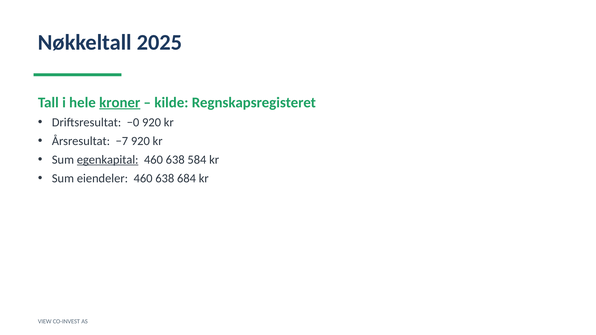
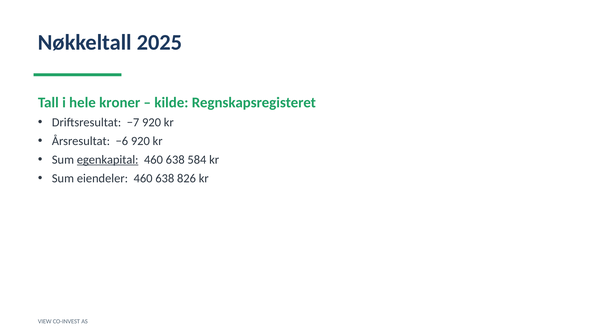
kroner underline: present -> none (120, 103)
−0: −0 -> −7 (133, 123)
−7: −7 -> −6 (122, 141)
684: 684 -> 826 (186, 178)
